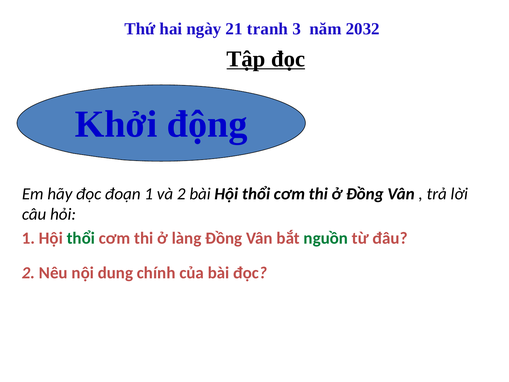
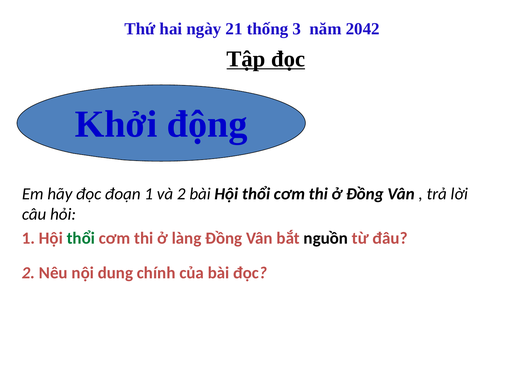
tranh: tranh -> thống (268, 29)
2032: 2032 -> 2042 (363, 29)
nguồn colour: green -> black (326, 238)
